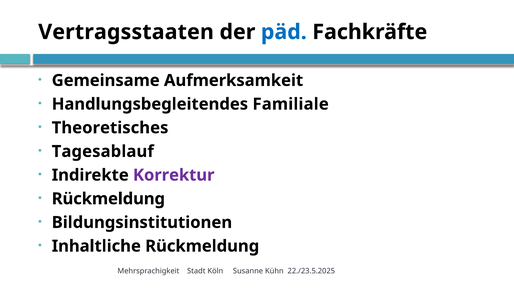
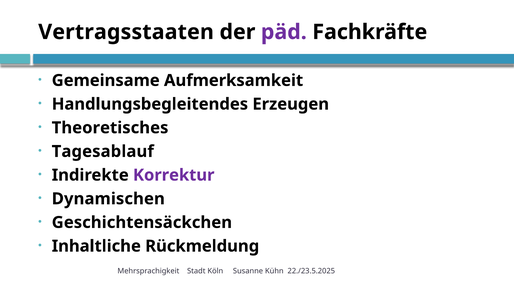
päd colour: blue -> purple (284, 32)
Familiale: Familiale -> Erzeugen (291, 104)
Rückmeldung: Rückmeldung -> Dynamischen (108, 199)
Bildungsinstitutionen: Bildungsinstitutionen -> Geschichtensäckchen (142, 223)
